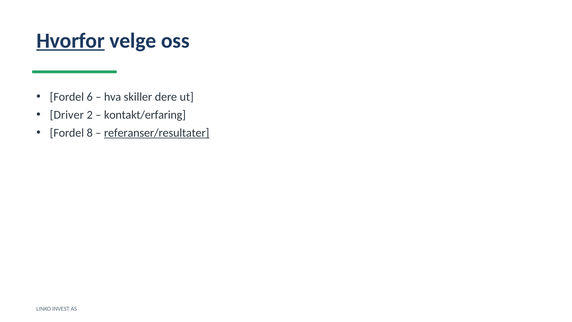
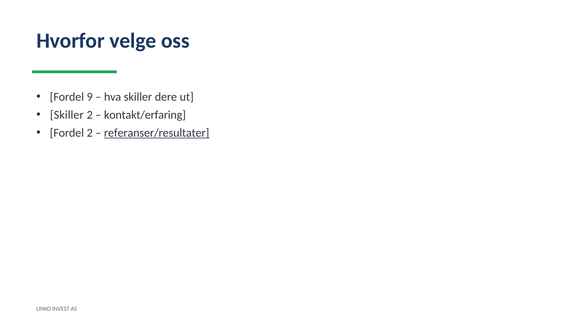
Hvorfor underline: present -> none (71, 41)
6: 6 -> 9 (90, 97)
Driver: Driver -> Skiller (67, 115)
Fordel 8: 8 -> 2 (90, 133)
